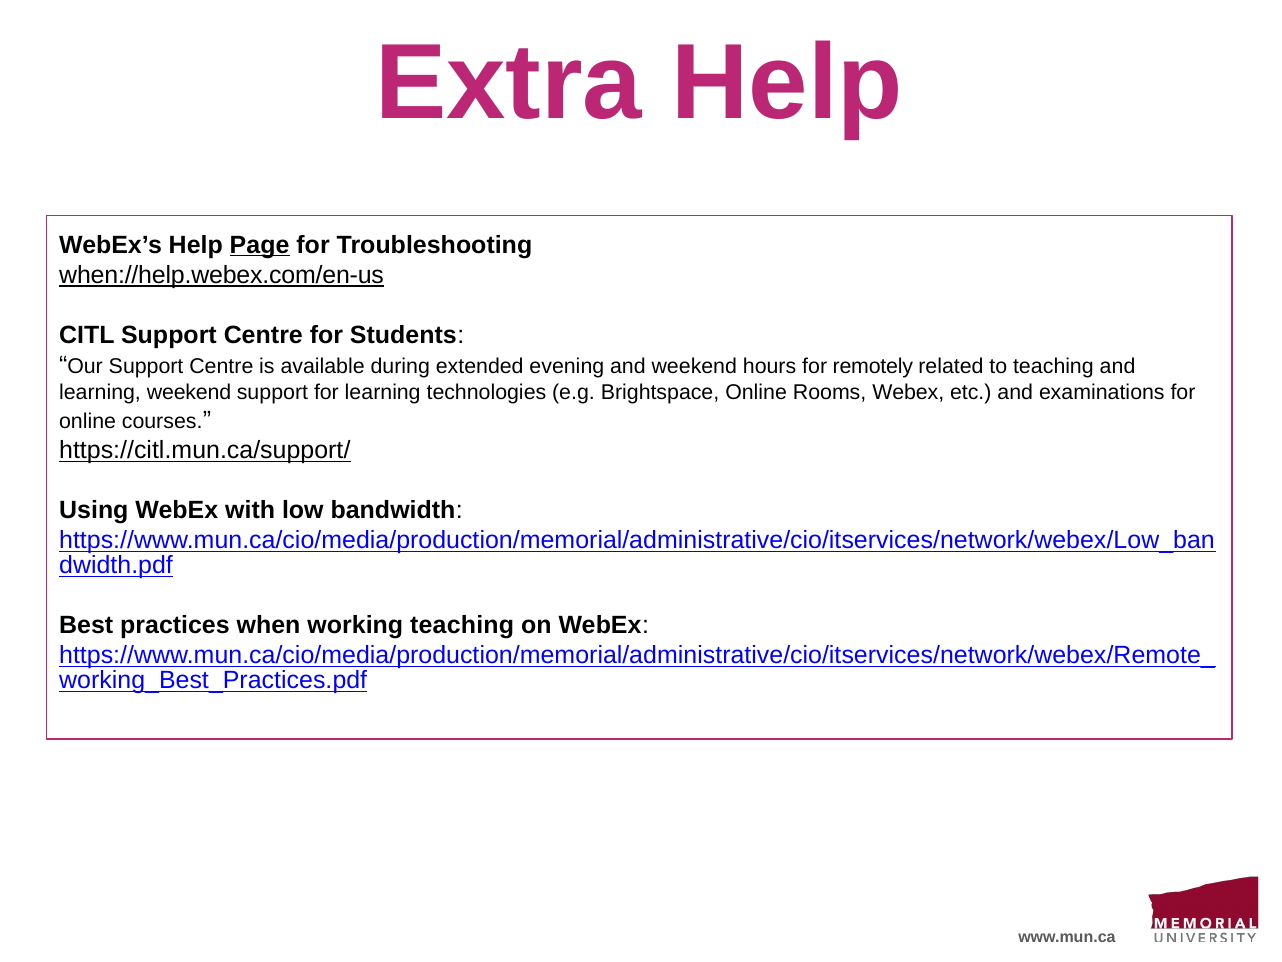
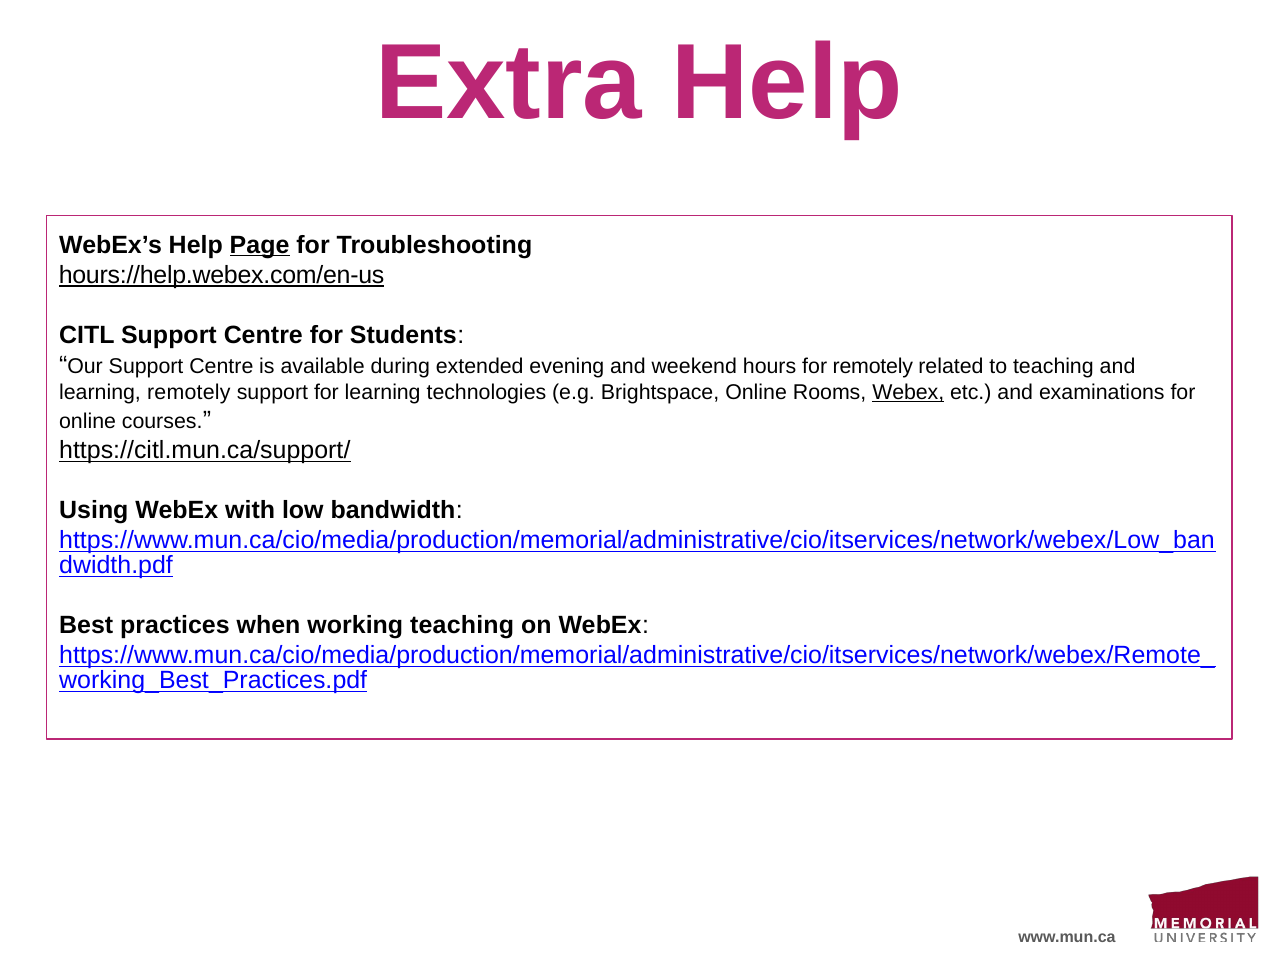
when://help.webex.com/en-us: when://help.webex.com/en-us -> hours://help.webex.com/en-us (222, 275)
learning weekend: weekend -> remotely (189, 392)
Webex underline: none -> present (908, 392)
